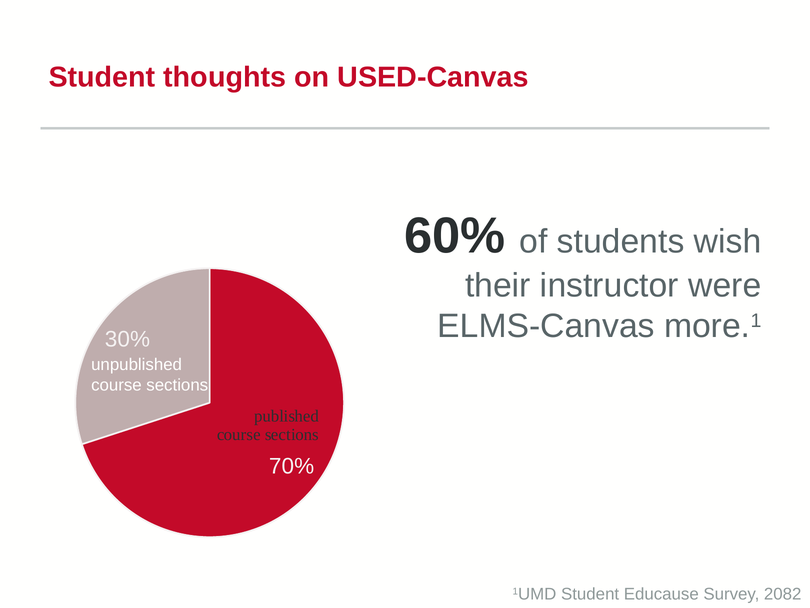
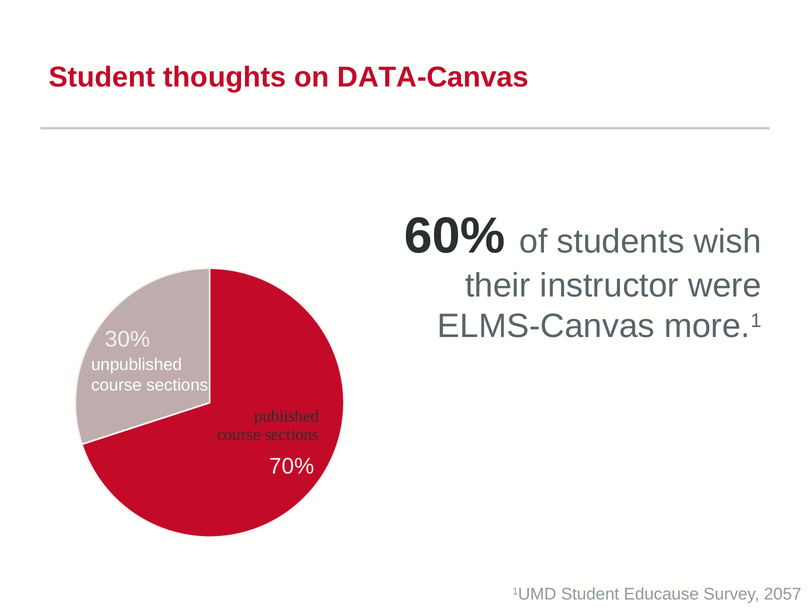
USED-Canvas: USED-Canvas -> DATA-Canvas (433, 77)
2082: 2082 -> 2057 (783, 594)
